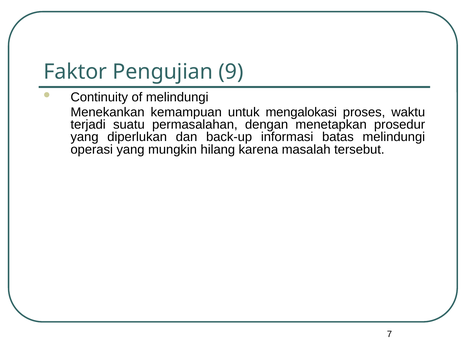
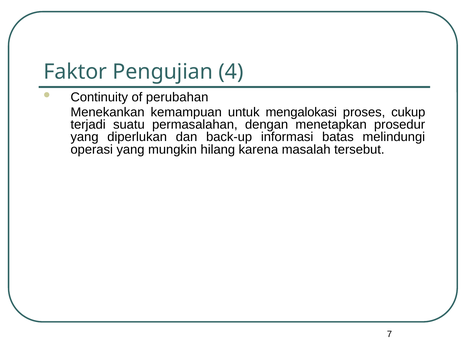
9: 9 -> 4 (231, 72)
of melindungi: melindungi -> perubahan (177, 97)
waktu: waktu -> cukup (408, 112)
